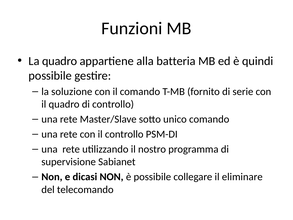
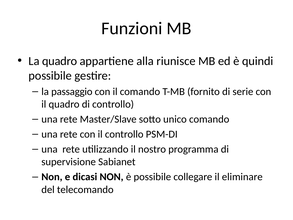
batteria: batteria -> riunisce (176, 61)
soluzione: soluzione -> passaggio (72, 91)
